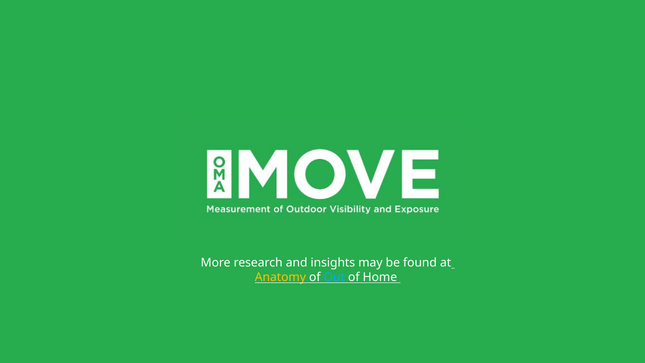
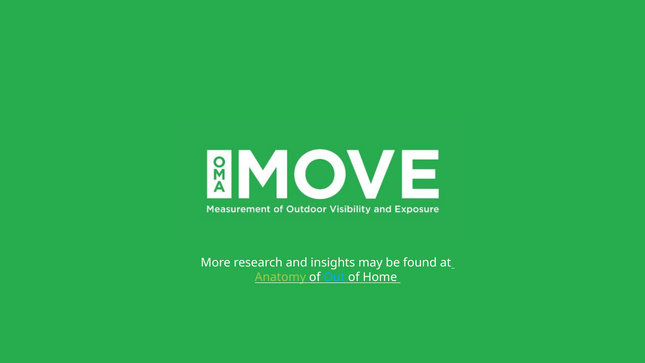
Anatomy colour: yellow -> light green (280, 277)
